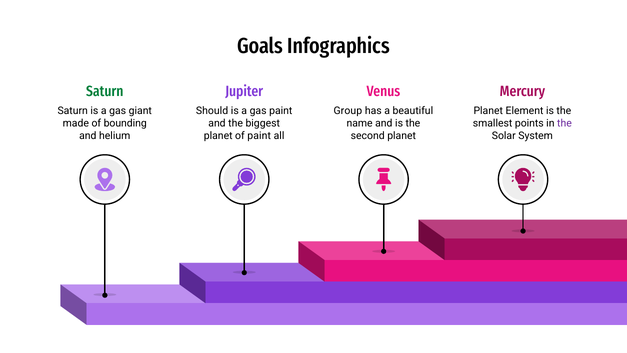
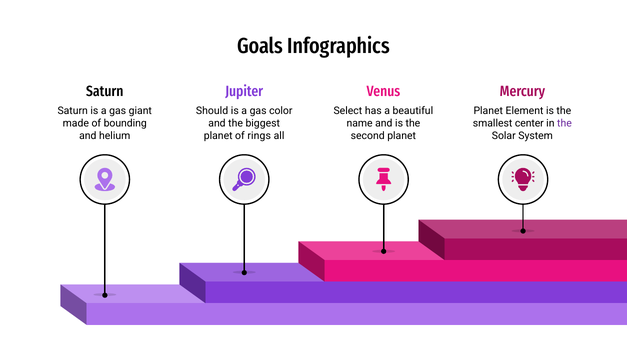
Saturn colour: green -> black (105, 91)
gas paint: paint -> color (281, 111)
Group: Group -> Select (348, 111)
points: points -> center (529, 123)
of paint: paint -> rings (259, 136)
